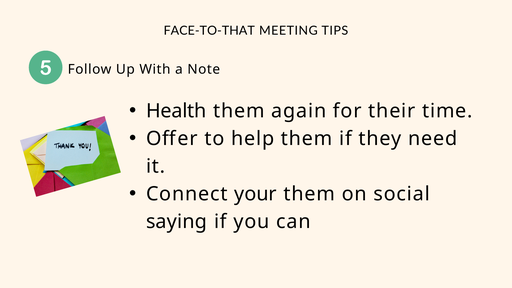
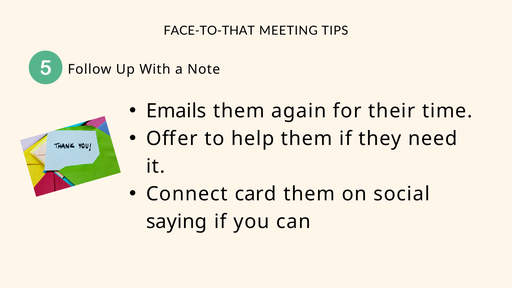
Health: Health -> Emails (176, 111)
your: your -> card (255, 194)
